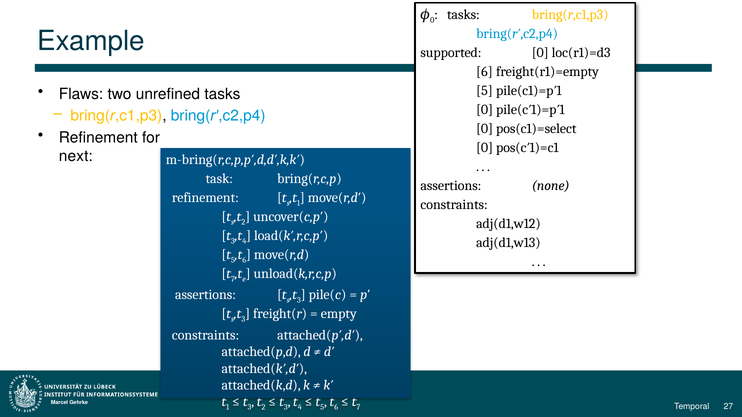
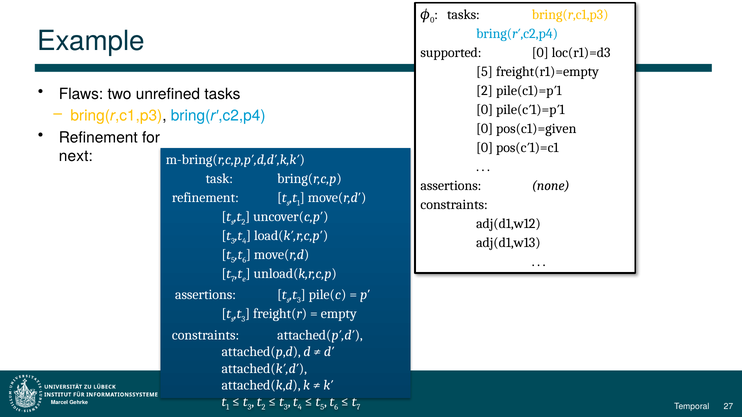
6: 6 -> 5 (485, 72)
5: 5 -> 2 (485, 91)
pos(c1)=select: pos(c1)=select -> pos(c1)=given (536, 129)
